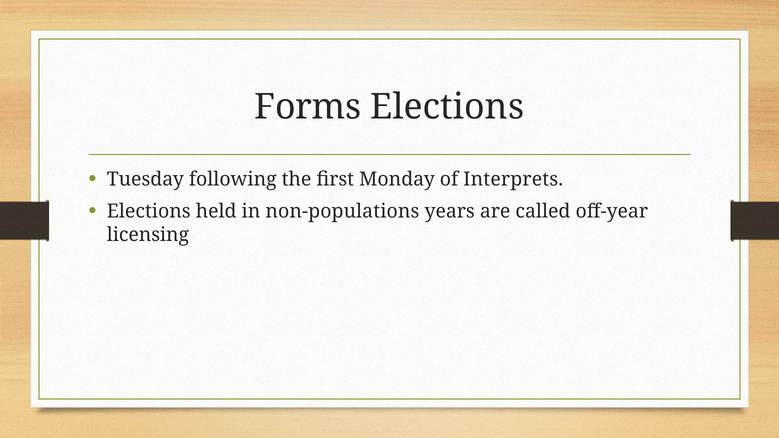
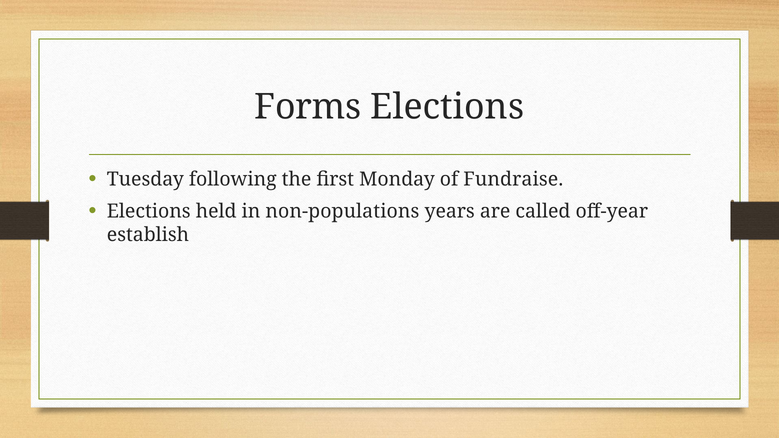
Interprets: Interprets -> Fundraise (513, 179)
licensing: licensing -> establish (148, 235)
